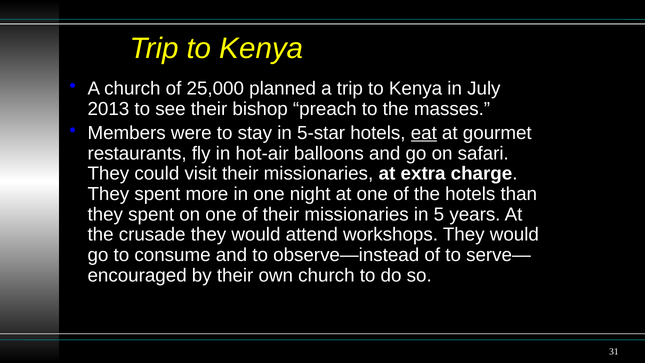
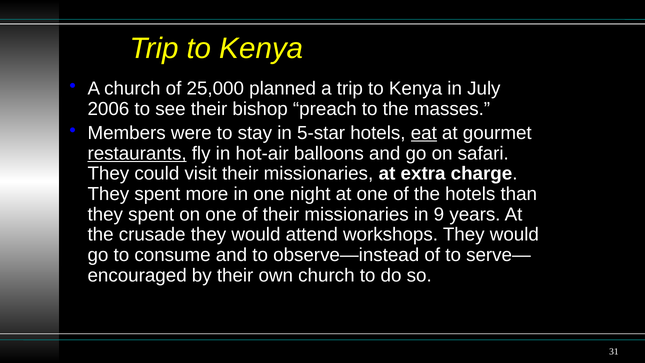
2013: 2013 -> 2006 (108, 109)
restaurants underline: none -> present (137, 153)
5: 5 -> 9 (439, 214)
